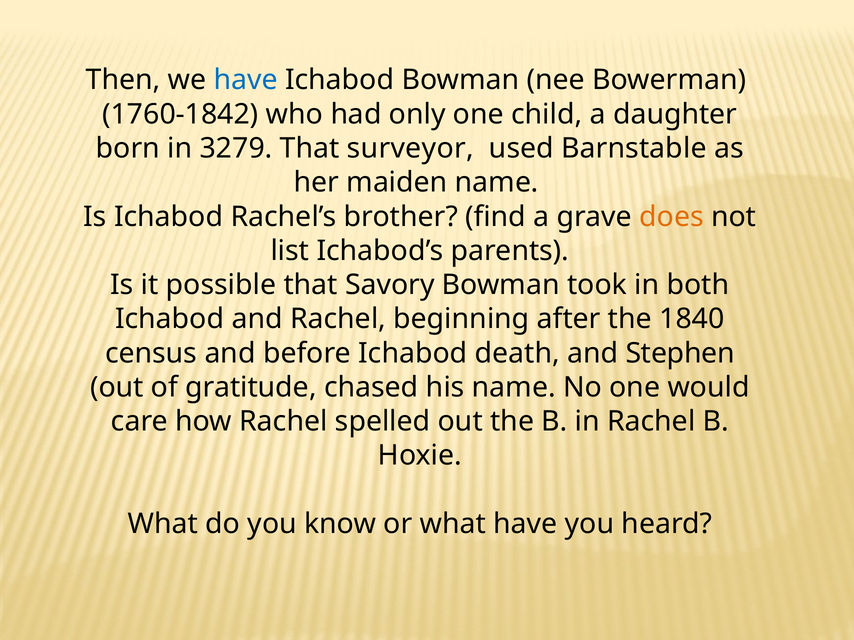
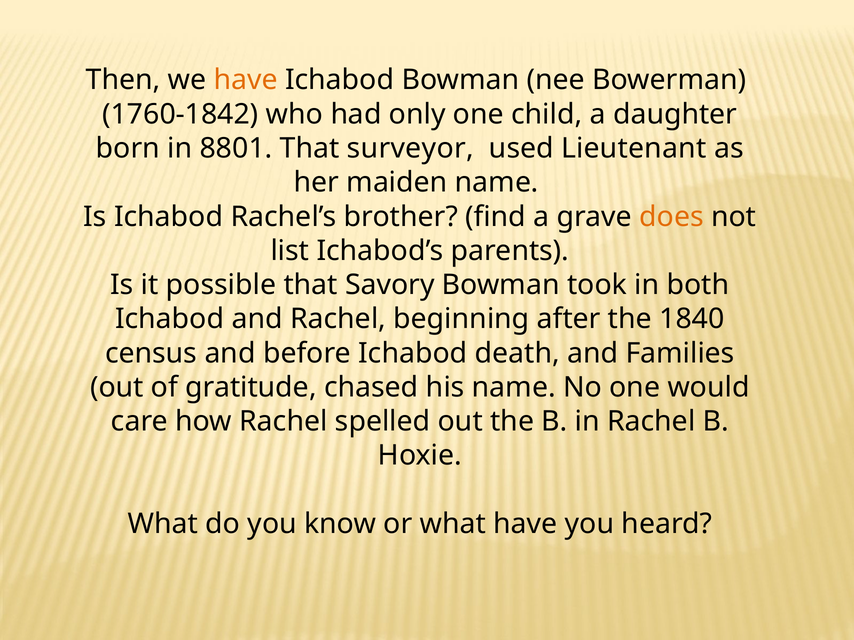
have colour: blue -> orange (246, 80)
3279: 3279 -> 8801 (236, 148)
Barnstable: Barnstable -> Lieutenant (634, 148)
Stephen: Stephen -> Families (680, 353)
